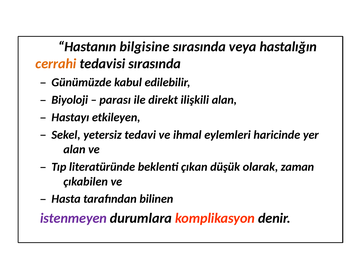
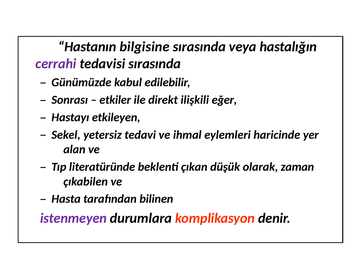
cerrahi colour: orange -> purple (56, 64)
Biyoloji: Biyoloji -> Sonrası (70, 100)
parası: parası -> etkiler (115, 100)
ilişkili alan: alan -> eğer (224, 100)
